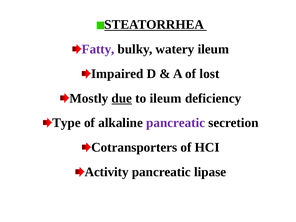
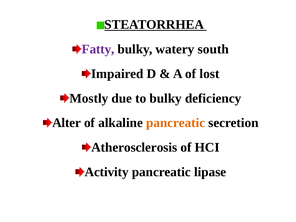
watery ileum: ileum -> south (213, 49)
due underline: present -> none (122, 98)
to ileum: ileum -> bulky (166, 98)
Type: Type -> Alter (67, 123)
pancreatic colour: purple -> orange (176, 123)
Cotransporters: Cotransporters -> Atherosclerosis (134, 147)
